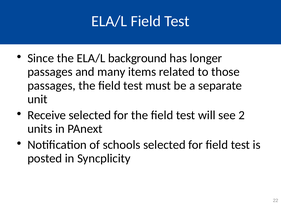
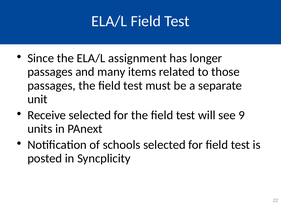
background: background -> assignment (137, 58)
2: 2 -> 9 (242, 116)
